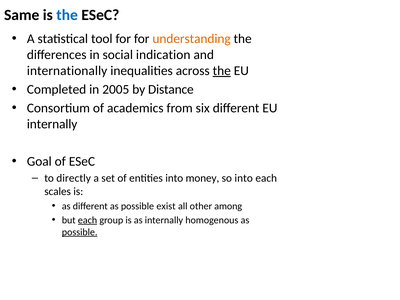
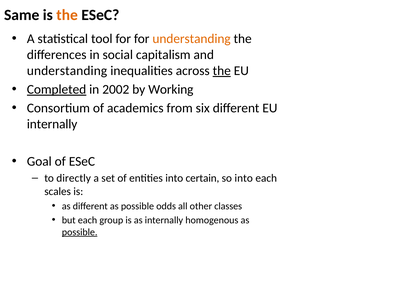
the colour: blue -> orange (67, 15)
indication: indication -> capitalism (163, 55)
internationally: internationally -> understanding (67, 71)
Completed underline: none -> present (57, 89)
2005: 2005 -> 2002 (116, 89)
Distance: Distance -> Working (171, 89)
money: money -> certain (202, 178)
exist: exist -> odds (166, 206)
among: among -> classes (228, 206)
each underline: present -> none (88, 220)
